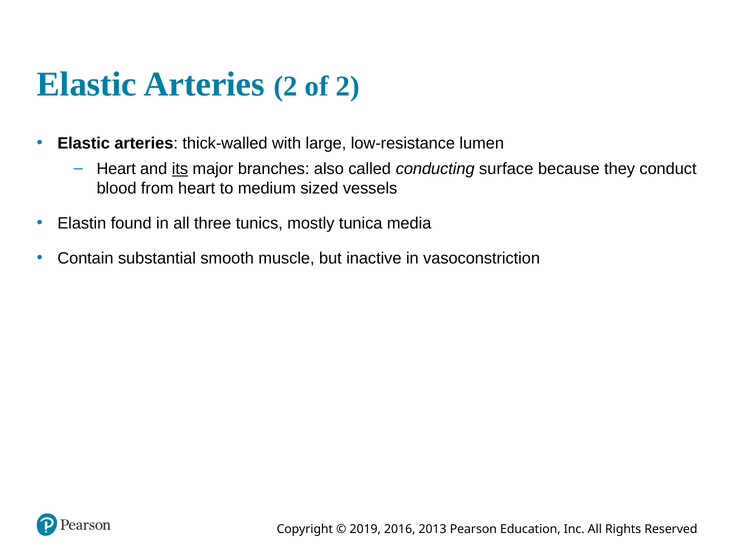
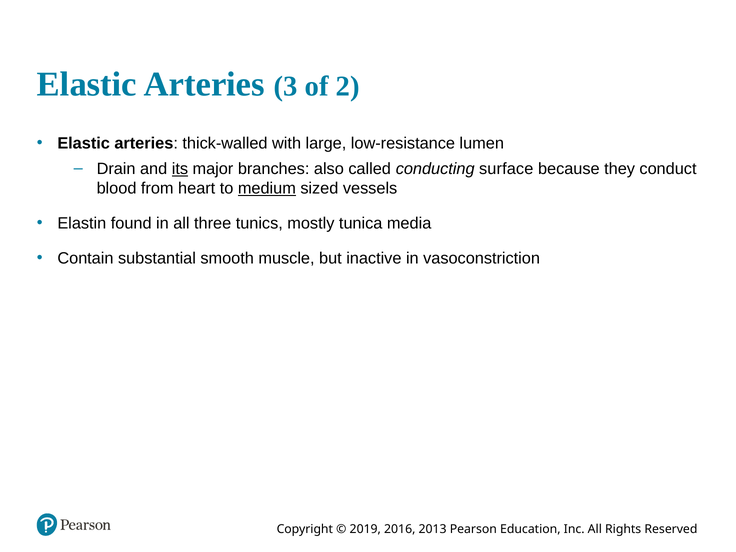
Arteries 2: 2 -> 3 (286, 86)
Heart: Heart -> Drain (116, 169)
medium underline: none -> present (267, 189)
